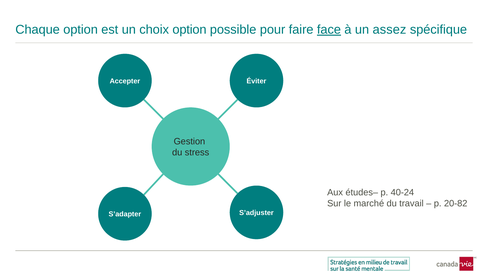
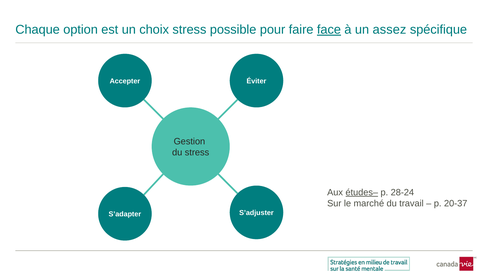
choix option: option -> stress (189, 30)
études– underline: none -> present (362, 192)
40-24: 40-24 -> 28-24 (402, 192)
20-82: 20-82 -> 20-37 (456, 203)
